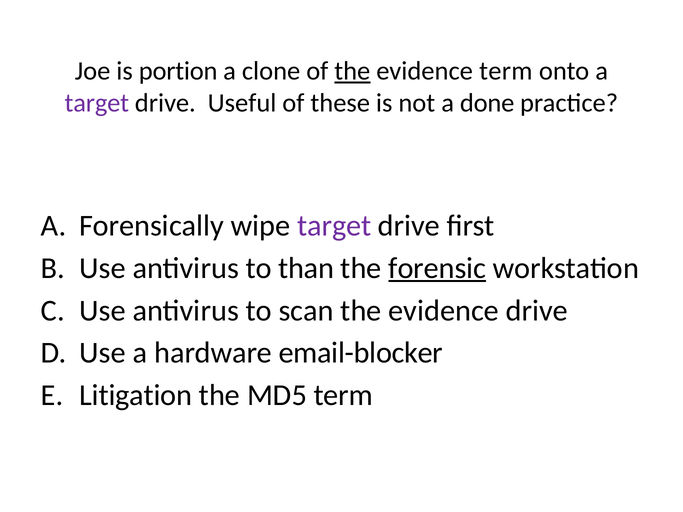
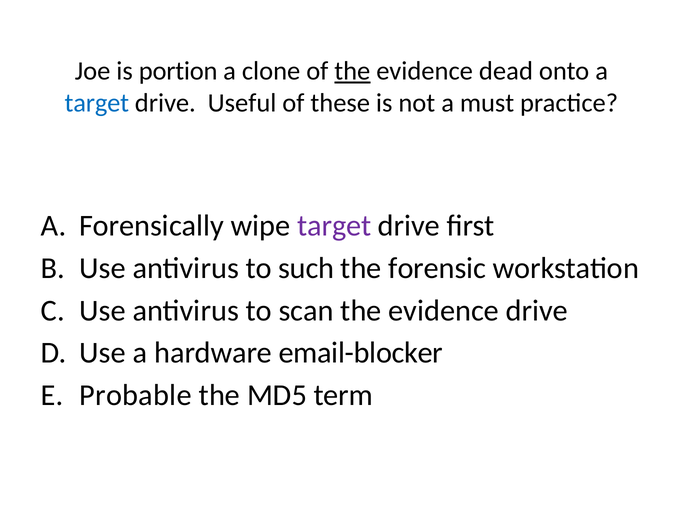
evidence term: term -> dead (506, 71)
target colour: purple -> blue (97, 103)
done: done -> must (487, 103)
than: than -> such (306, 268)
forensic underline: present -> none (437, 268)
Litigation: Litigation -> Probable (136, 396)
